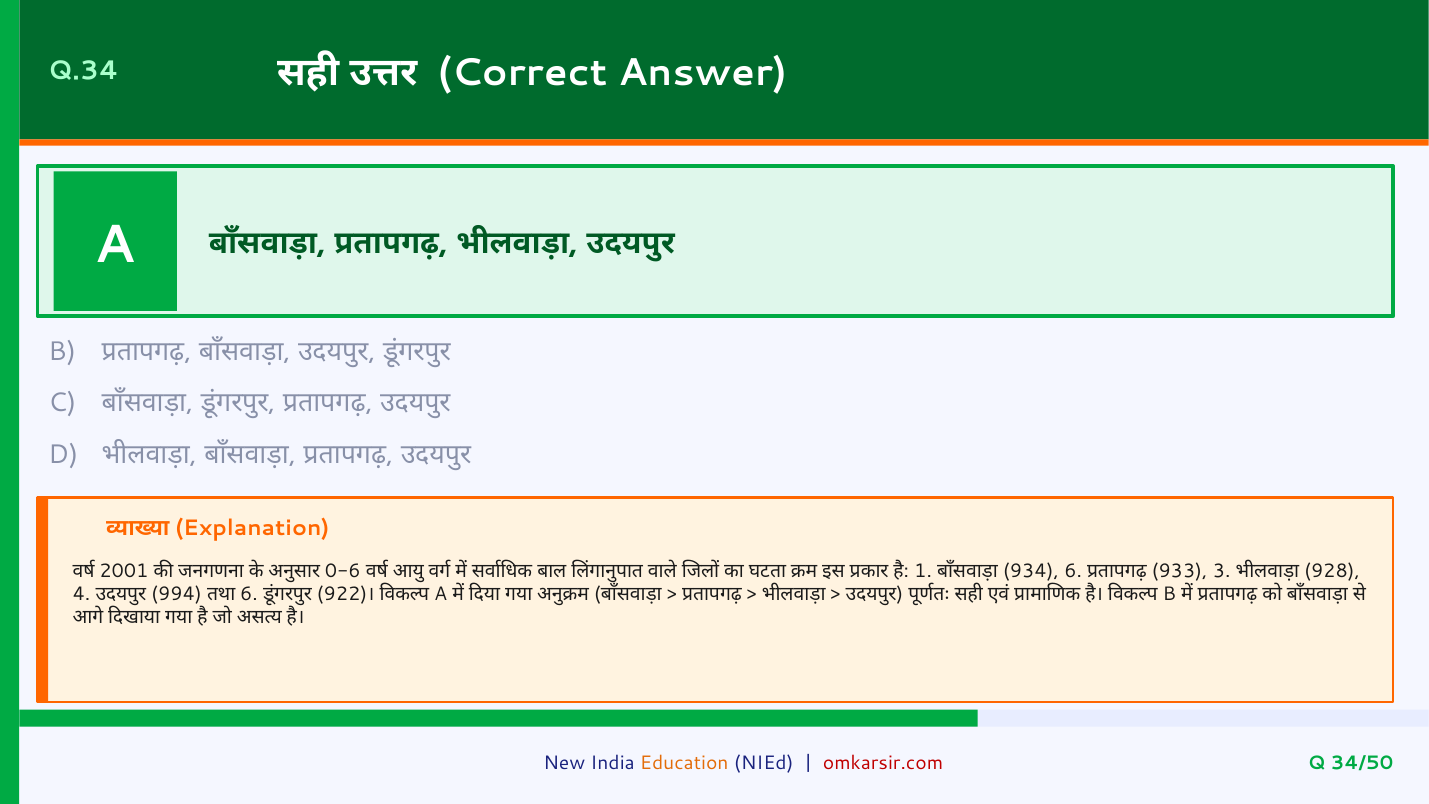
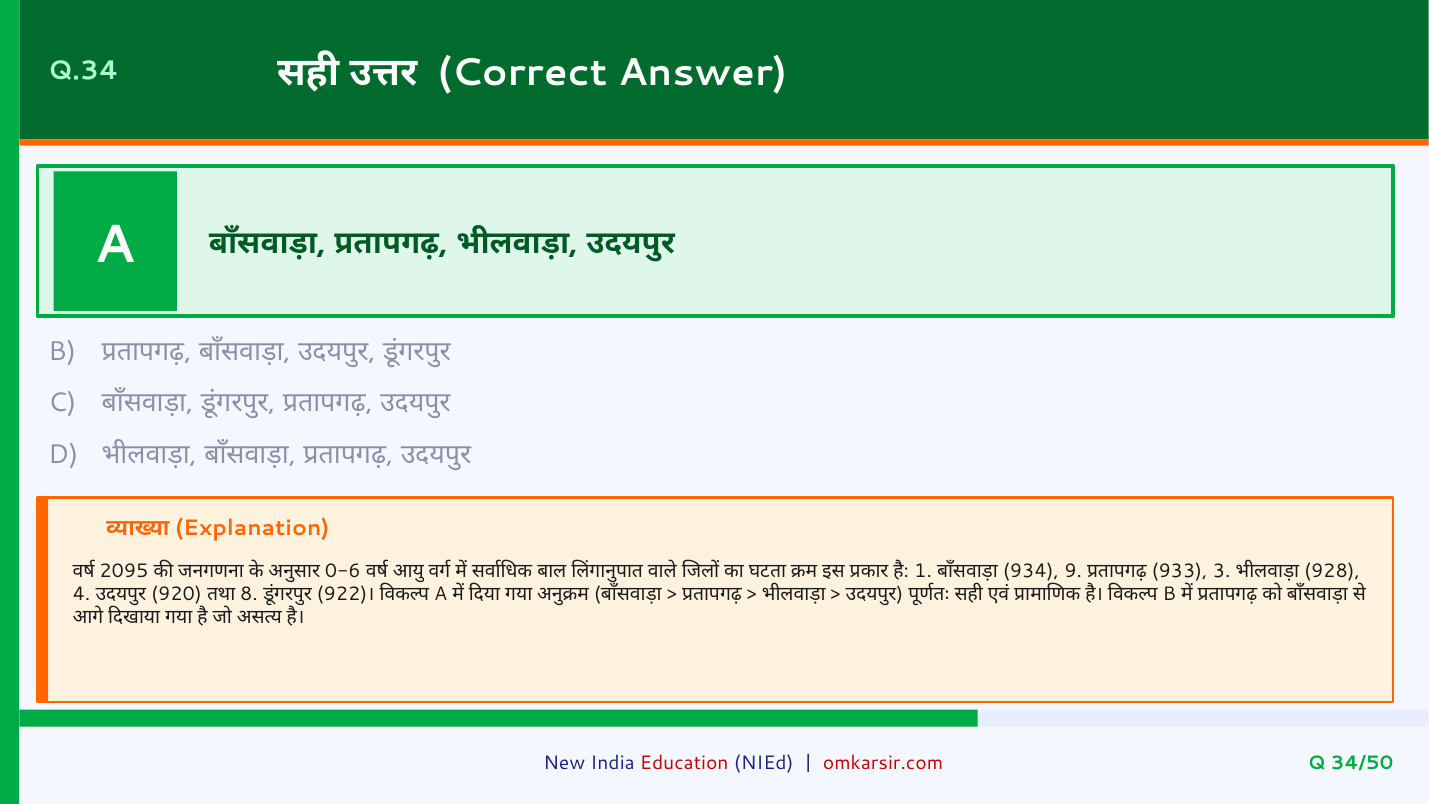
2001: 2001 -> 2095 (124, 571)
934 6: 6 -> 9 (1073, 571)
994: 994 -> 920 (176, 594)
6: 6 -> 8 (249, 594)
Education colour: orange -> red (684, 763)
